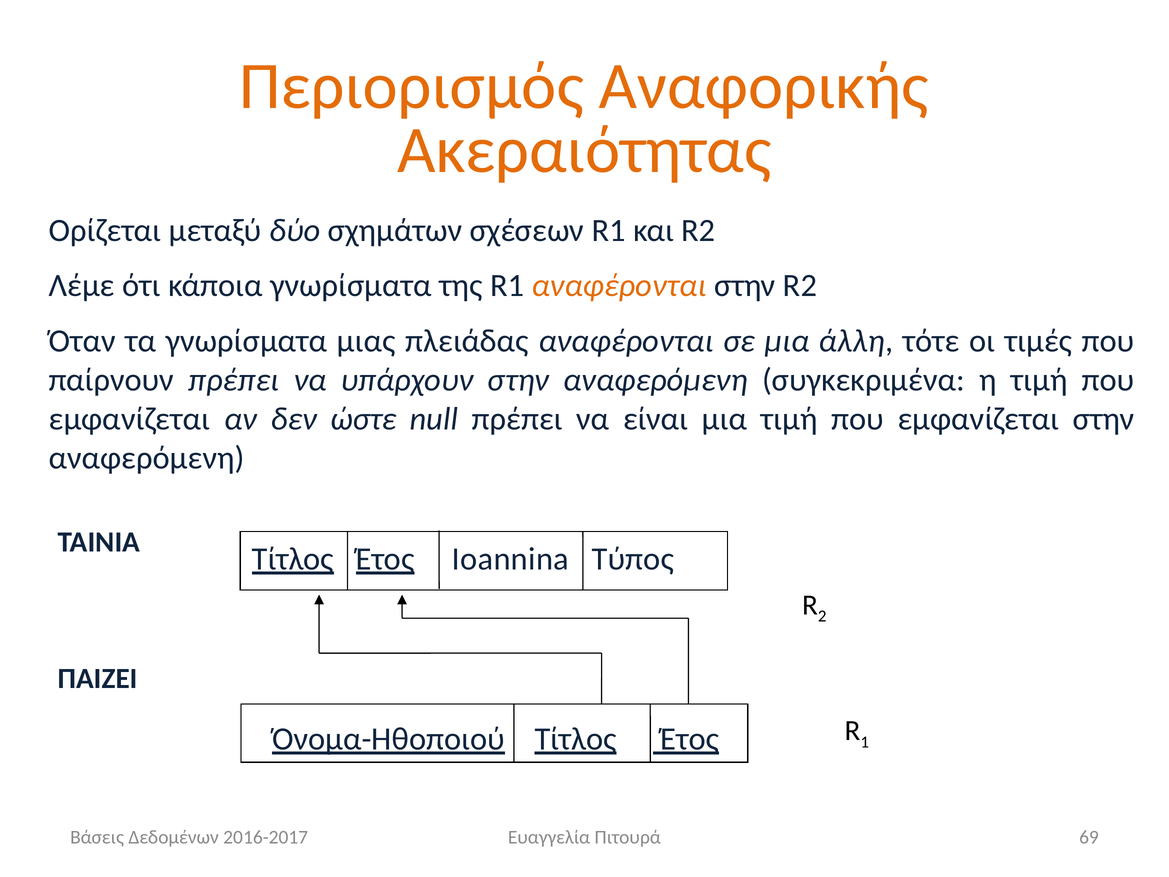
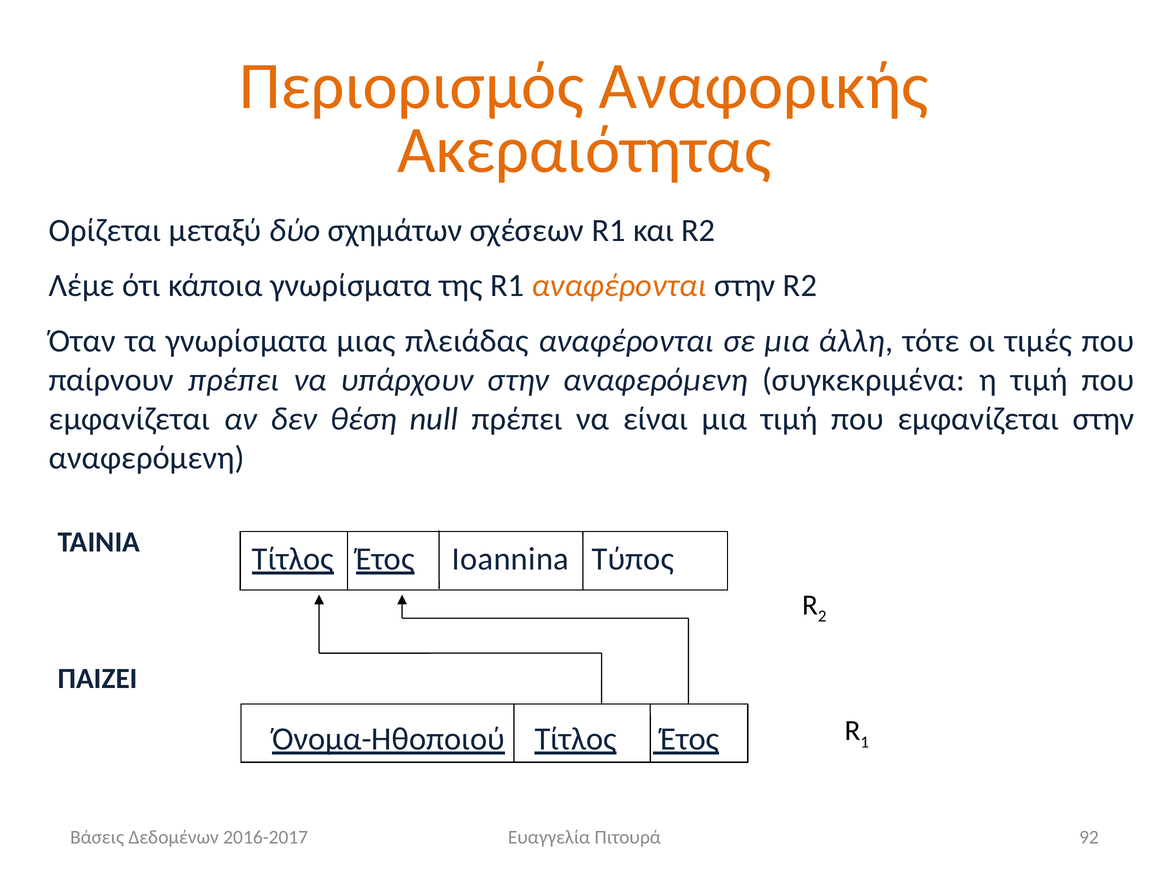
ώστε: ώστε -> θέση (364, 419)
69: 69 -> 92 (1089, 837)
